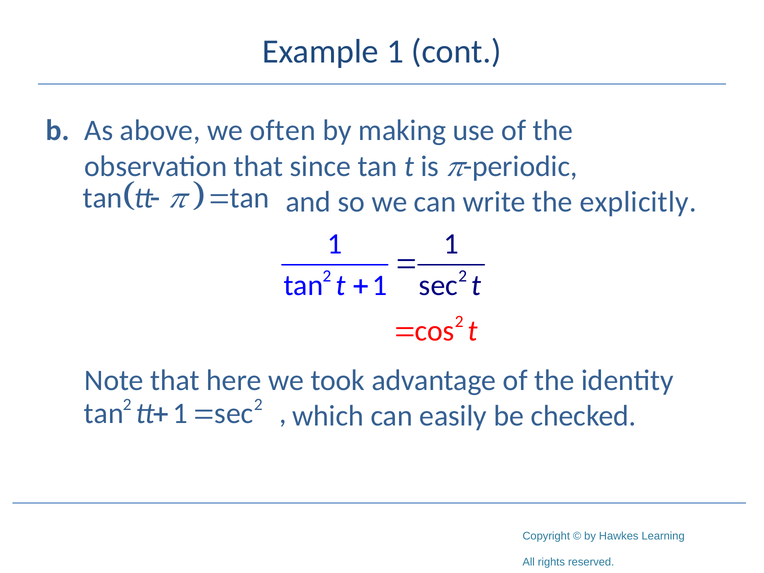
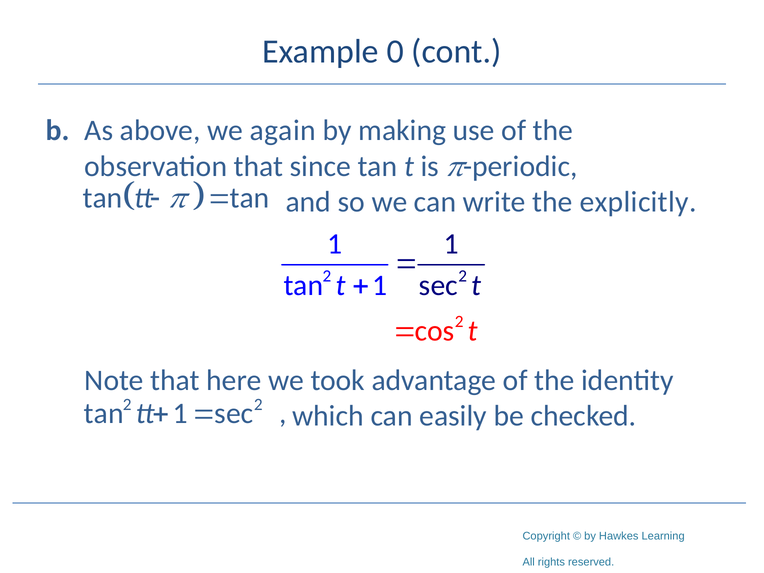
Example 1: 1 -> 0 (395, 51)
often: often -> again (283, 131)
